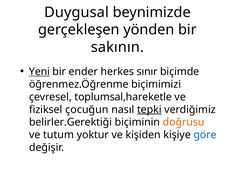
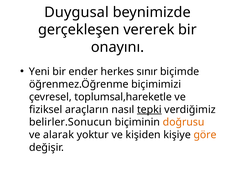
yönden: yönden -> vererek (149, 30)
sakının: sakının -> onayını (117, 47)
Yeni underline: present -> none (39, 71)
çocuğun: çocuğun -> araçların (87, 109)
belirler.Gerektiği: belirler.Gerektiği -> belirler.Sonucun (70, 122)
tutum: tutum -> alarak (59, 135)
göre colour: blue -> orange (205, 135)
